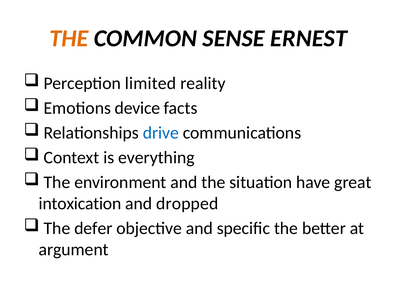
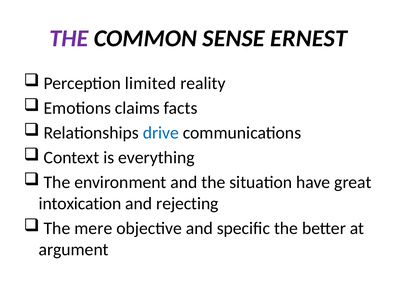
THE colour: orange -> purple (69, 38)
device: device -> claims (137, 108)
dropped: dropped -> rejecting (187, 203)
defer: defer -> mere (93, 228)
